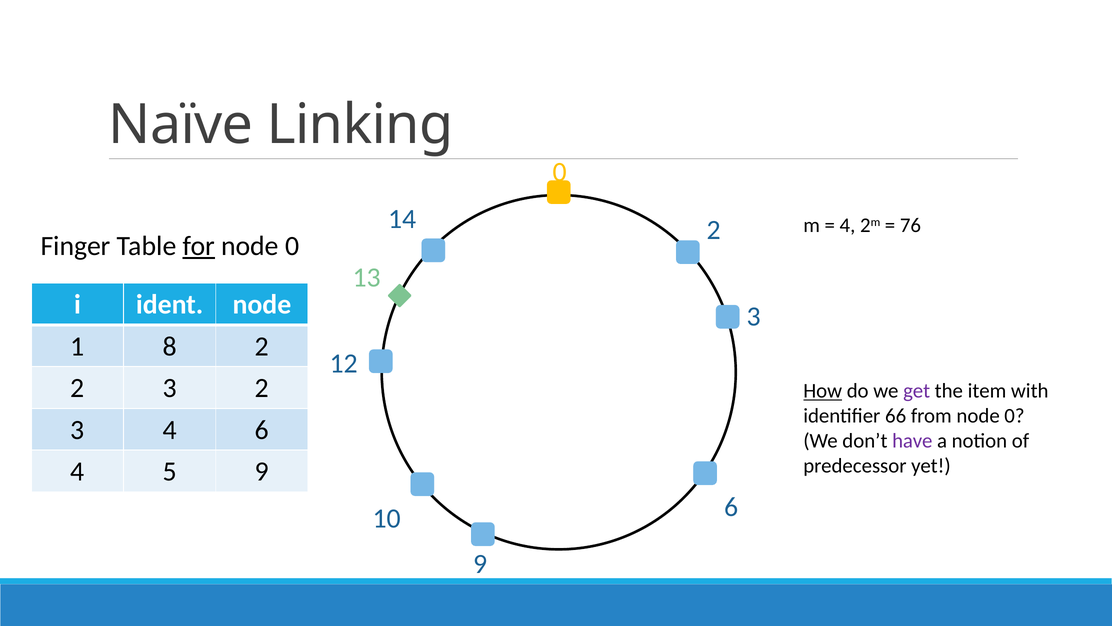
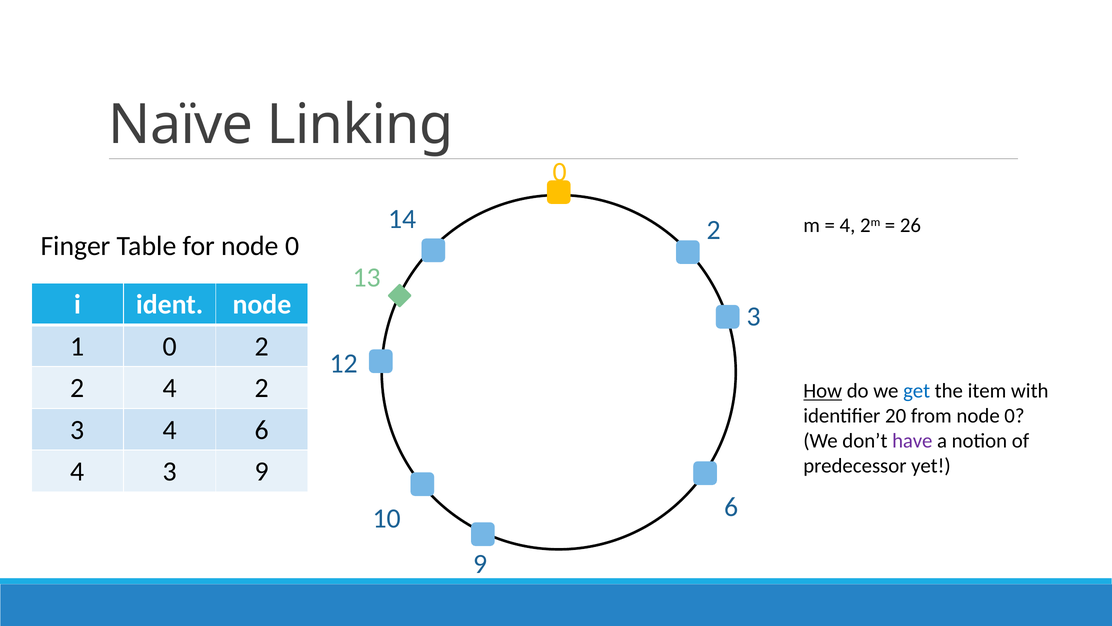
76: 76 -> 26 (910, 225)
for underline: present -> none (199, 246)
1 8: 8 -> 0 (170, 346)
3: 3 -> 4 (170, 388)
get colour: purple -> blue (917, 391)
66: 66 -> 20 (896, 416)
4 5: 5 -> 3 (170, 471)
